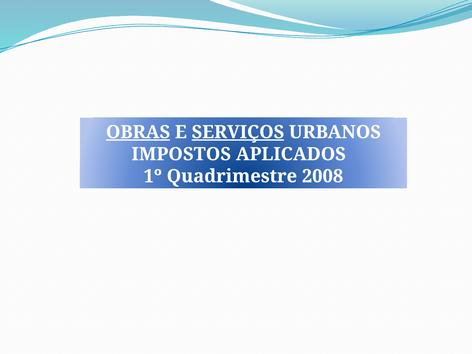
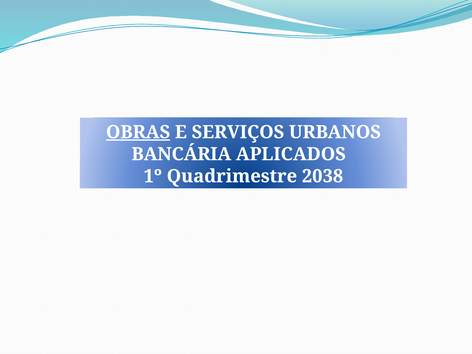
SERVIÇOS underline: present -> none (238, 132)
IMPOSTOS: IMPOSTOS -> BANCÁRIA (181, 154)
2008: 2008 -> 2038 (323, 176)
